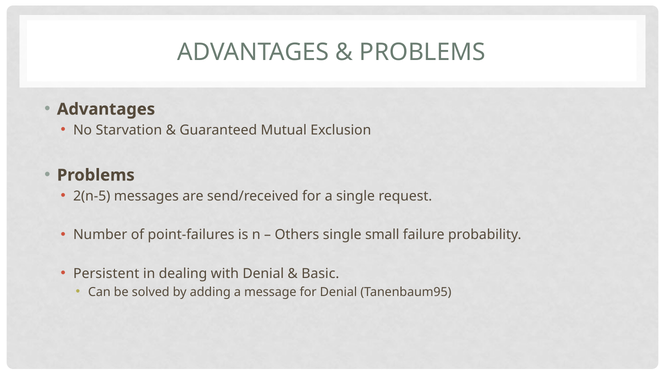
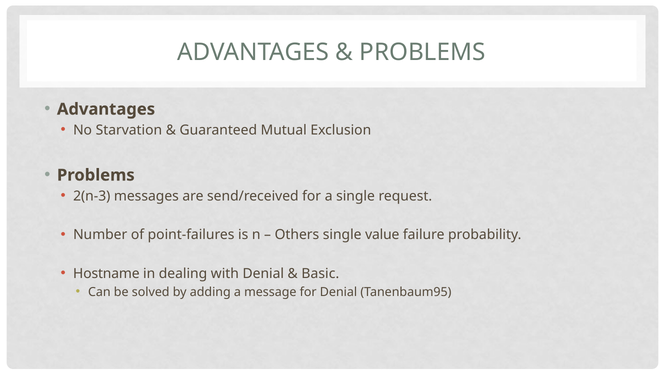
2(n-5: 2(n-5 -> 2(n-3 (92, 196)
small: small -> value (382, 235)
Persistent: Persistent -> Hostname (106, 274)
